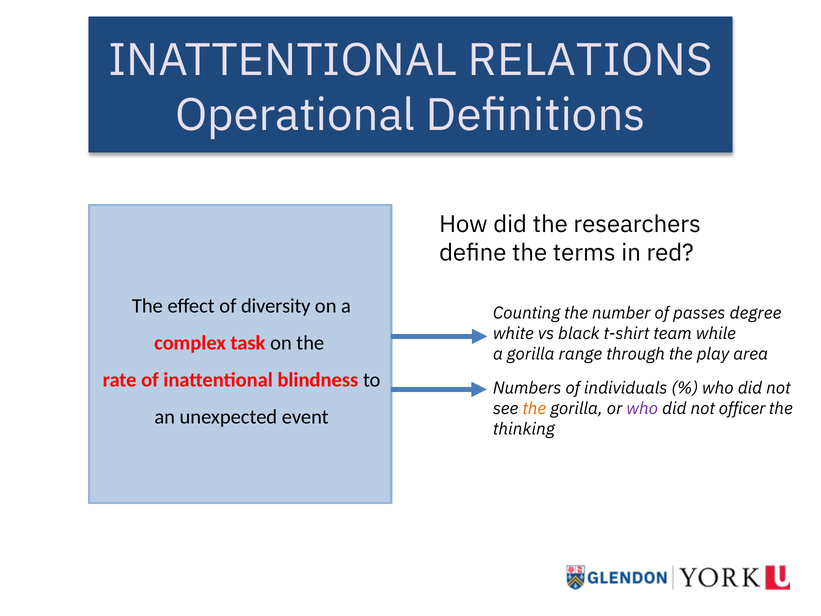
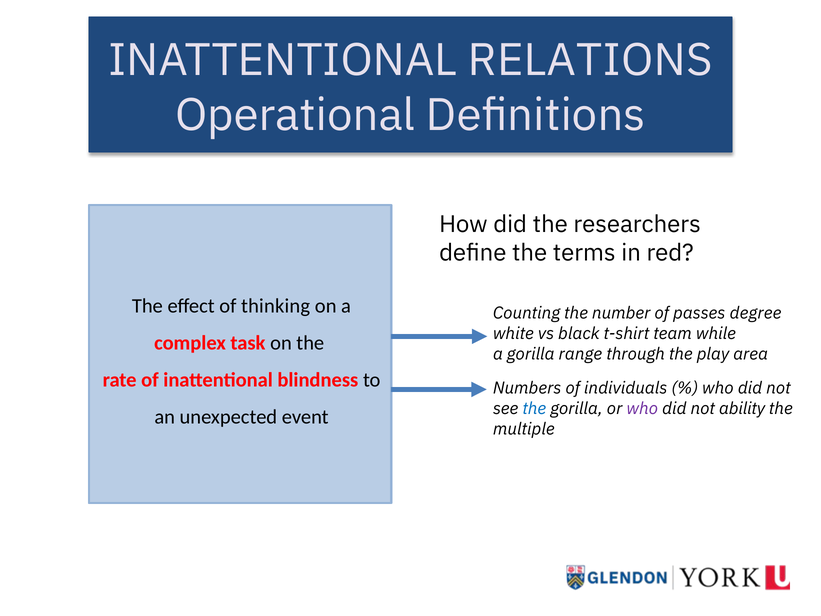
diversity: diversity -> thinking (276, 306)
the colour: orange -> blue (534, 409)
officer: officer -> ability (742, 409)
thinking: thinking -> multiple (524, 429)
